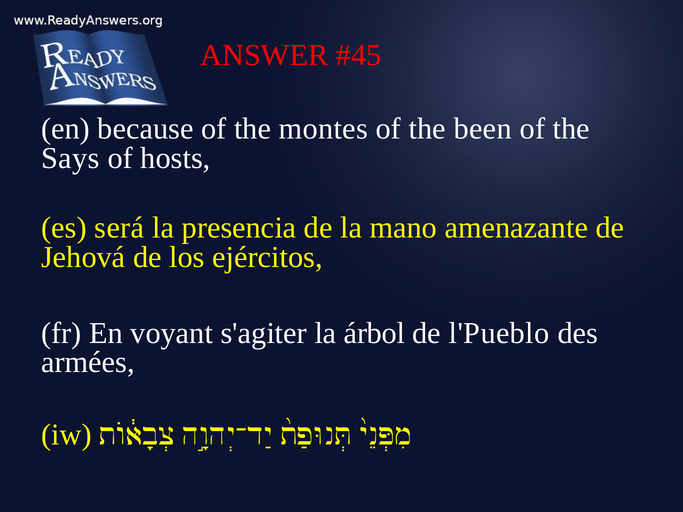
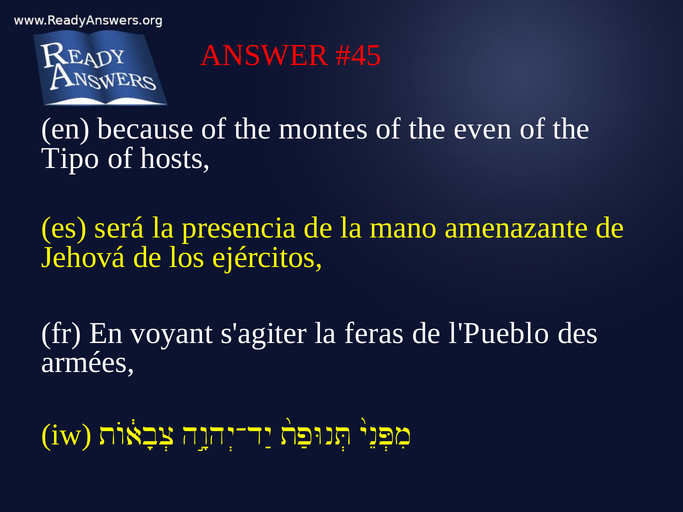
been: been -> even (483, 129)
Says: Says -> Tipo (70, 158)
árbol: árbol -> feras (374, 333)
